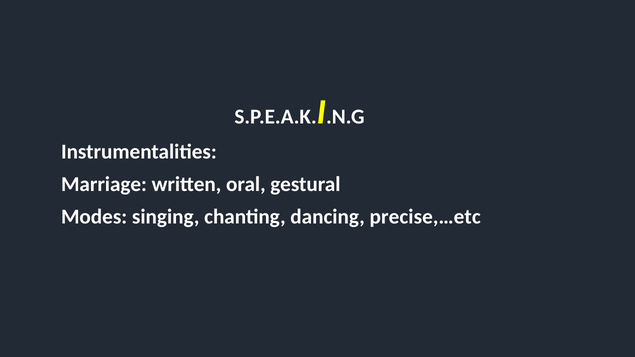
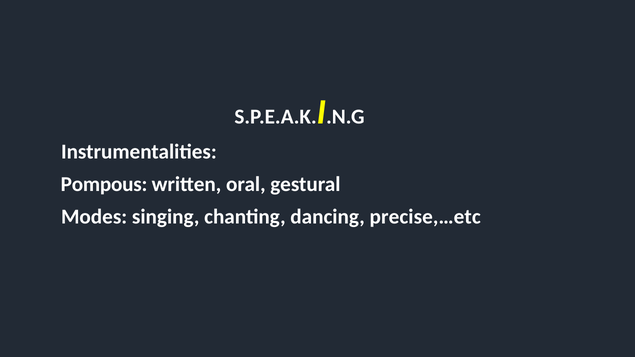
Marriage: Marriage -> Pompous (104, 184)
